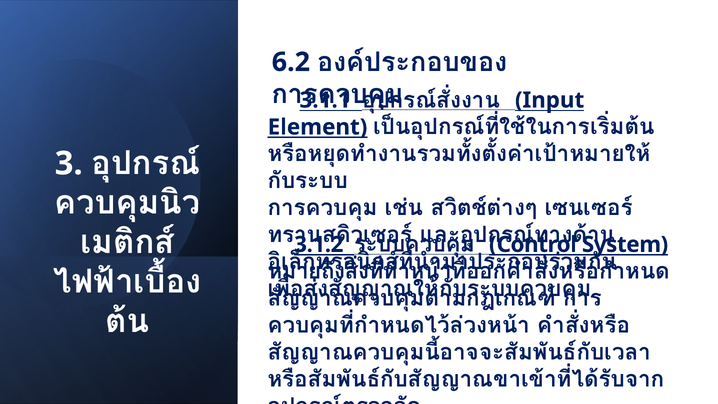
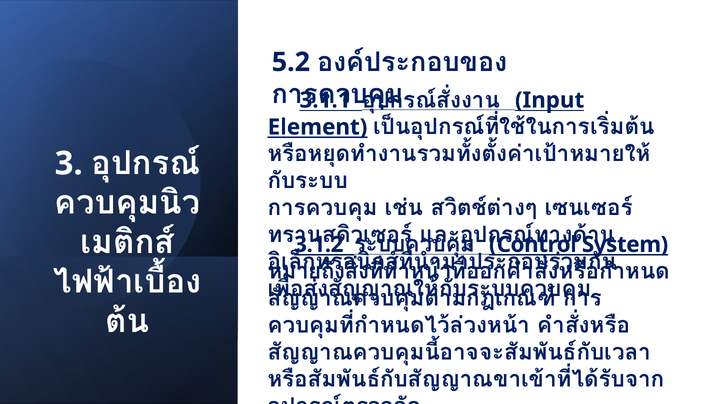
6.2: 6.2 -> 5.2 (291, 62)
